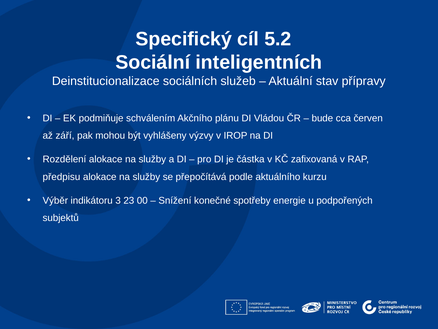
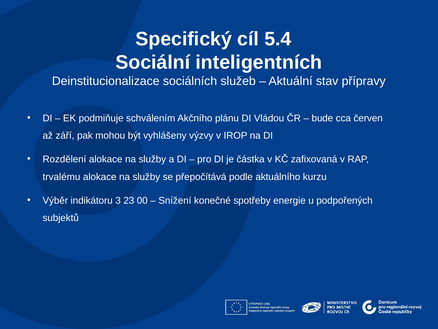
5.2: 5.2 -> 5.4 (278, 39)
předpisu: předpisu -> trvalému (61, 177)
